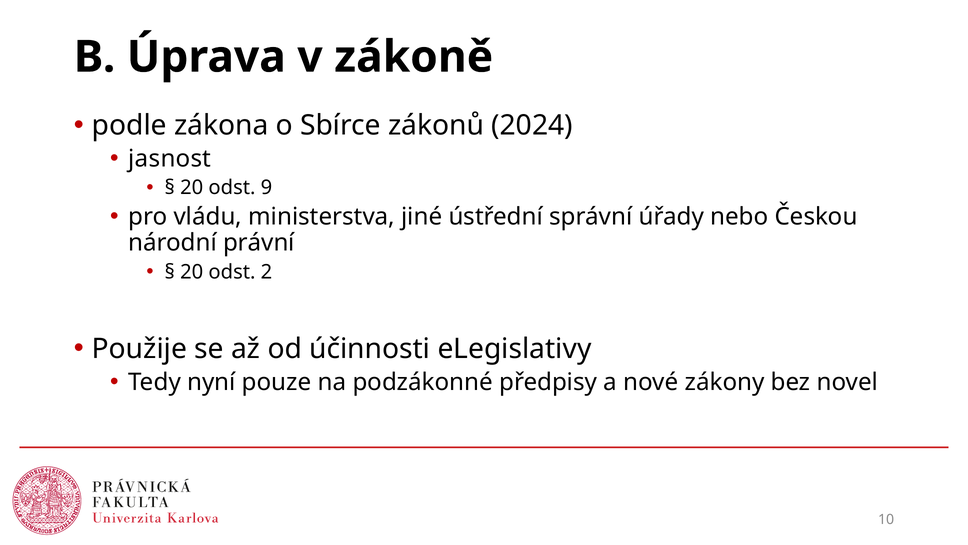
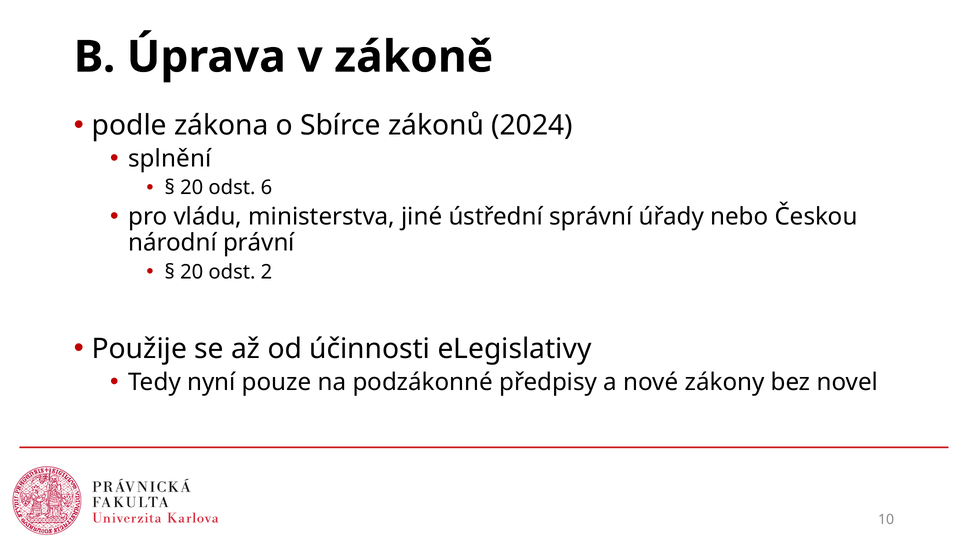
jasnost: jasnost -> splnění (170, 159)
9: 9 -> 6 (266, 188)
